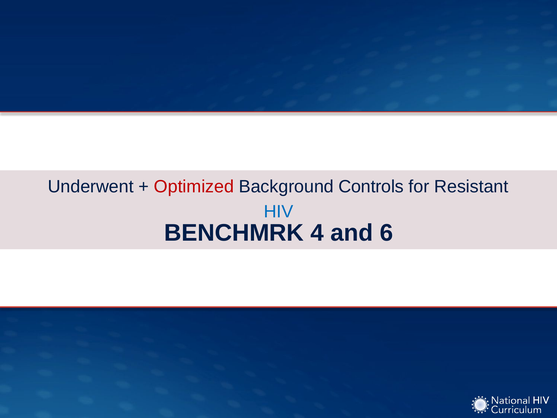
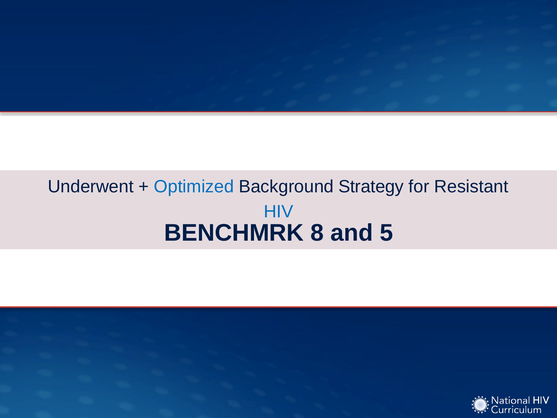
Optimized colour: red -> blue (194, 187)
Controls: Controls -> Strategy (371, 187)
4: 4 -> 8 (317, 233)
6: 6 -> 5 (386, 233)
